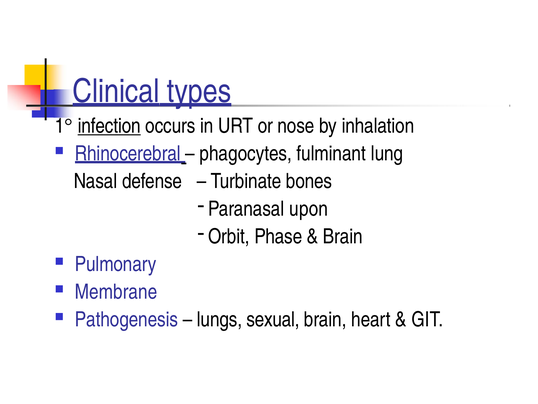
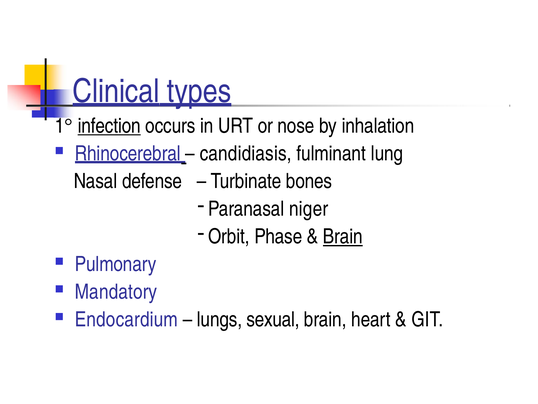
phagocytes: phagocytes -> candidiasis (246, 153)
upon: upon -> niger (309, 209)
Brain underline: none -> present (343, 236)
Membrane: Membrane -> Mandatory (116, 292)
Pathogenesis: Pathogenesis -> Endocardium (126, 319)
